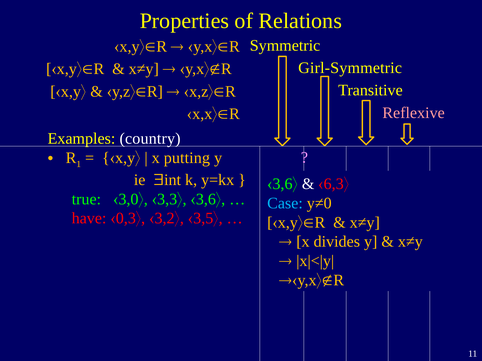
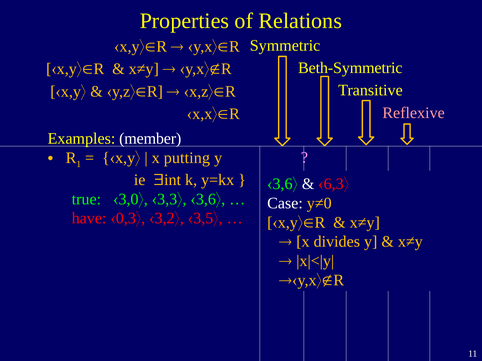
Girl-Symmetric: Girl-Symmetric -> Beth-Symmetric (350, 68)
country: country -> member (150, 139)
Case colour: light blue -> white (285, 203)
